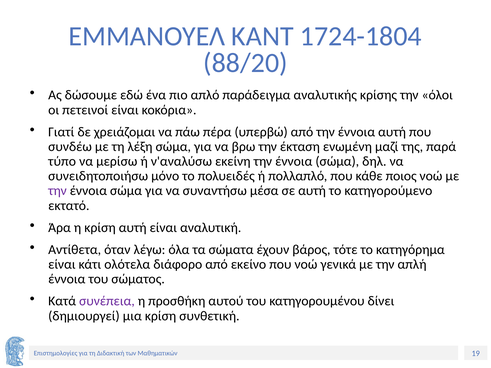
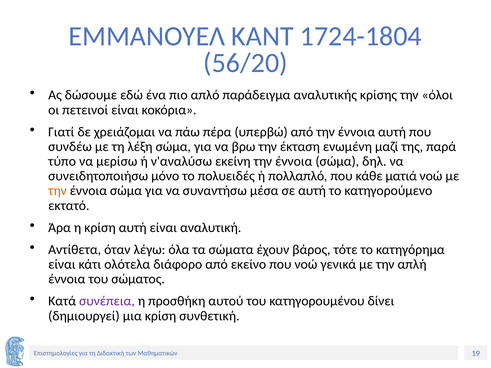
88/20: 88/20 -> 56/20 (245, 63)
ποιος: ποιος -> ματιά (401, 176)
την colour: purple -> orange (58, 191)
